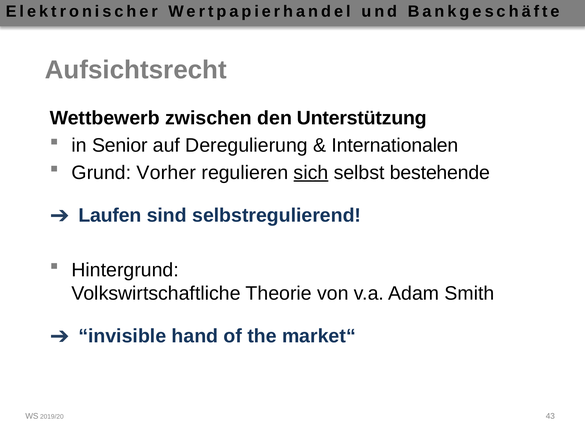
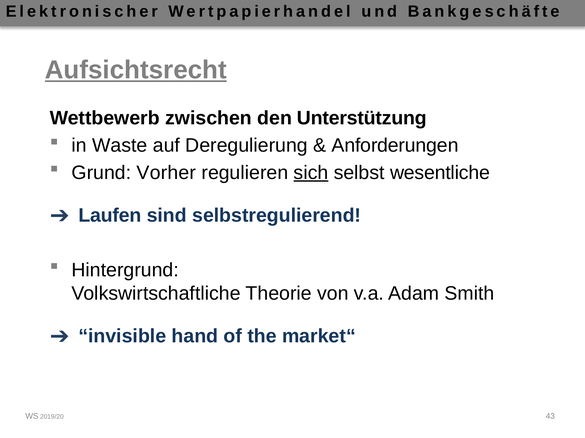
Aufsichtsrecht underline: none -> present (136, 70)
Senior: Senior -> Waste (120, 146)
Internationalen: Internationalen -> Anforderungen (395, 146)
bestehende: bestehende -> wesentliche (440, 173)
